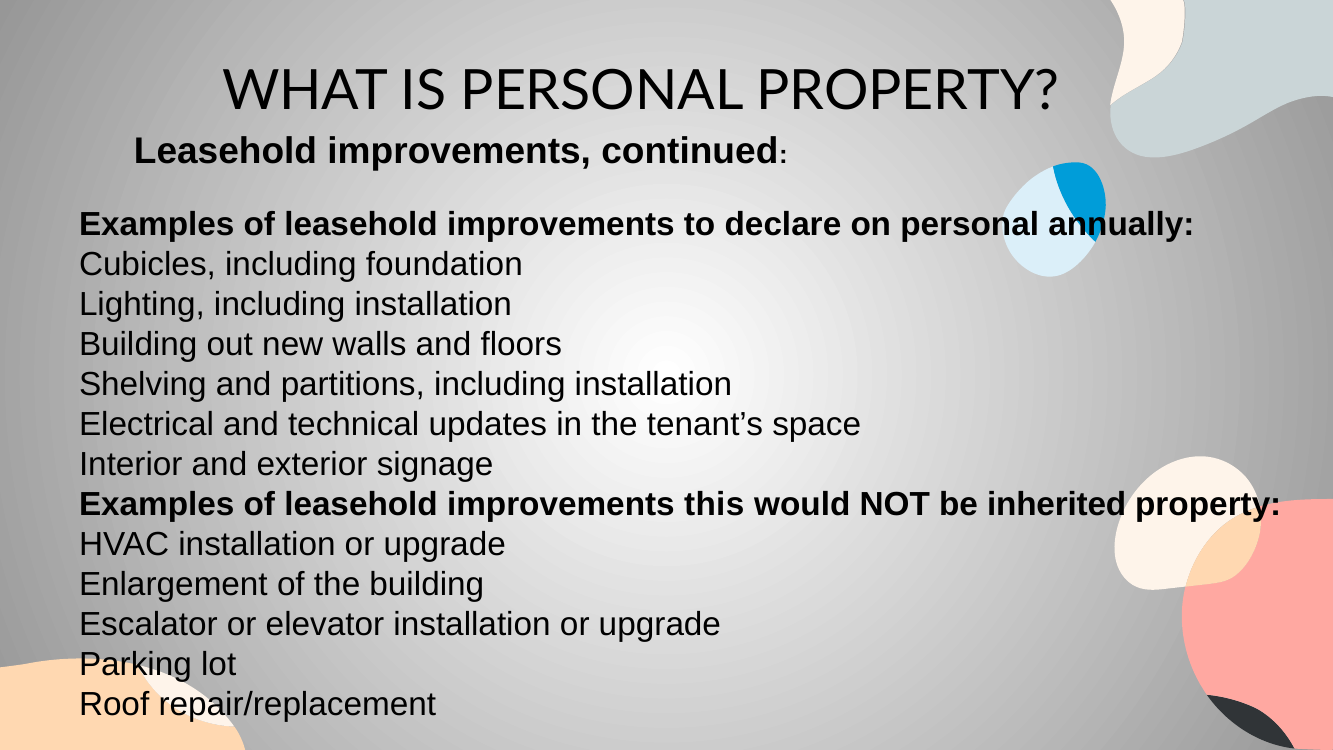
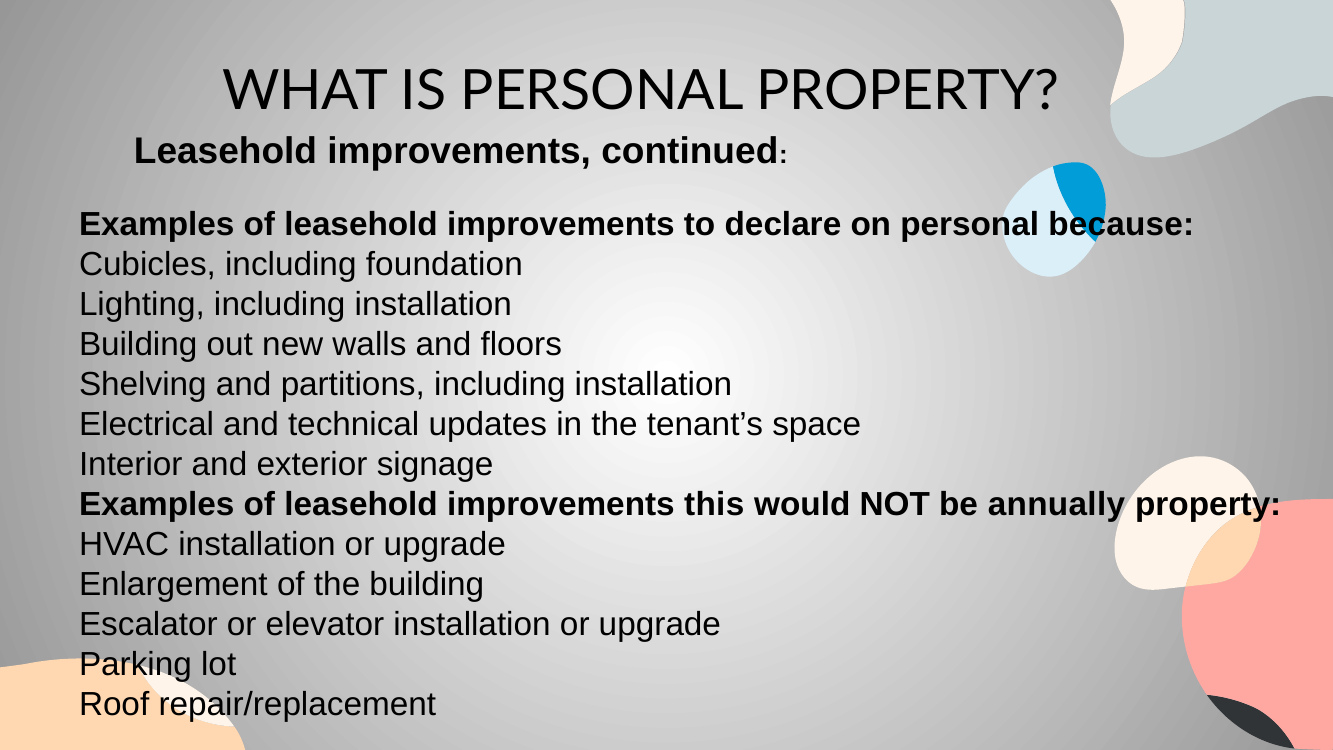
annually: annually -> because (1121, 225)
inherited: inherited -> annually (1056, 505)
